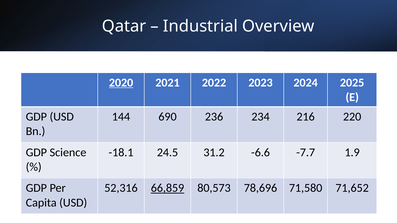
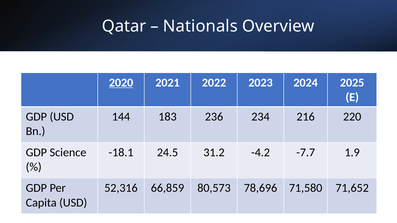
Industrial: Industrial -> Nationals (200, 26)
690: 690 -> 183 (168, 117)
-6.6: -6.6 -> -4.2 (261, 153)
66,859 underline: present -> none (167, 188)
